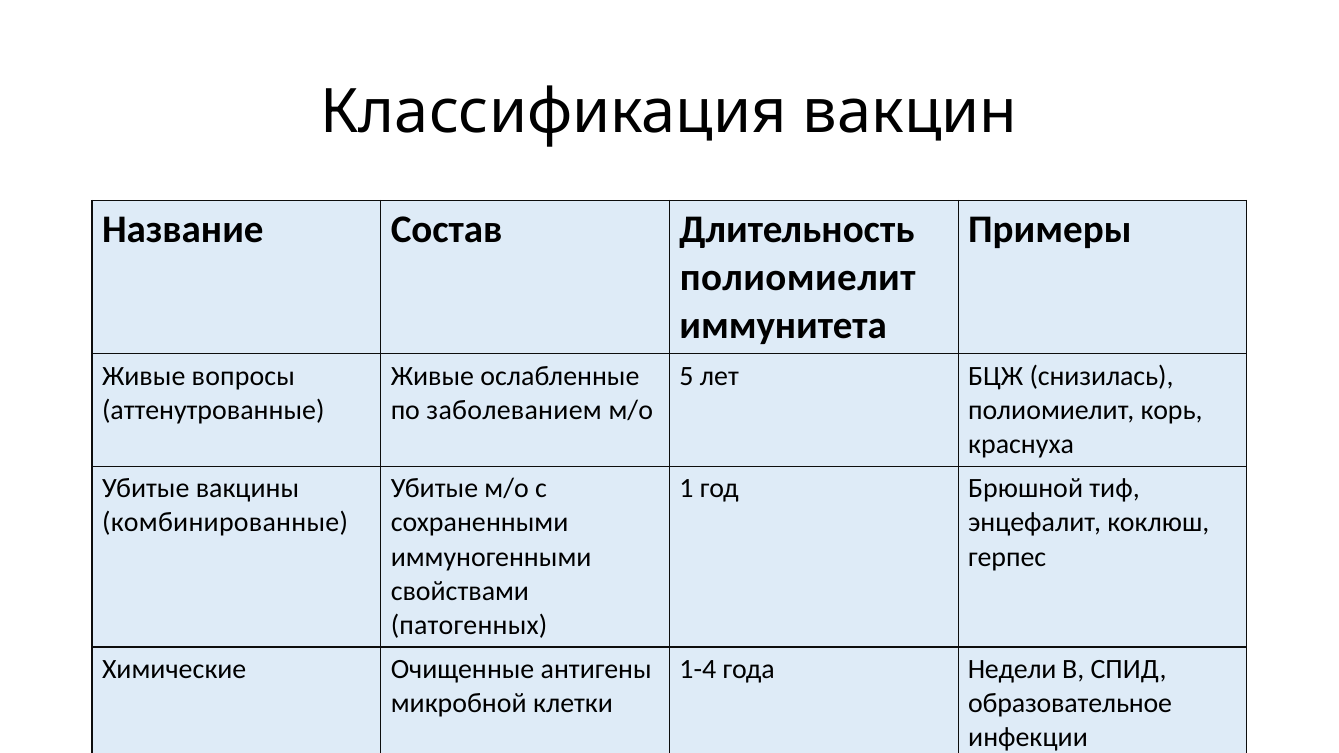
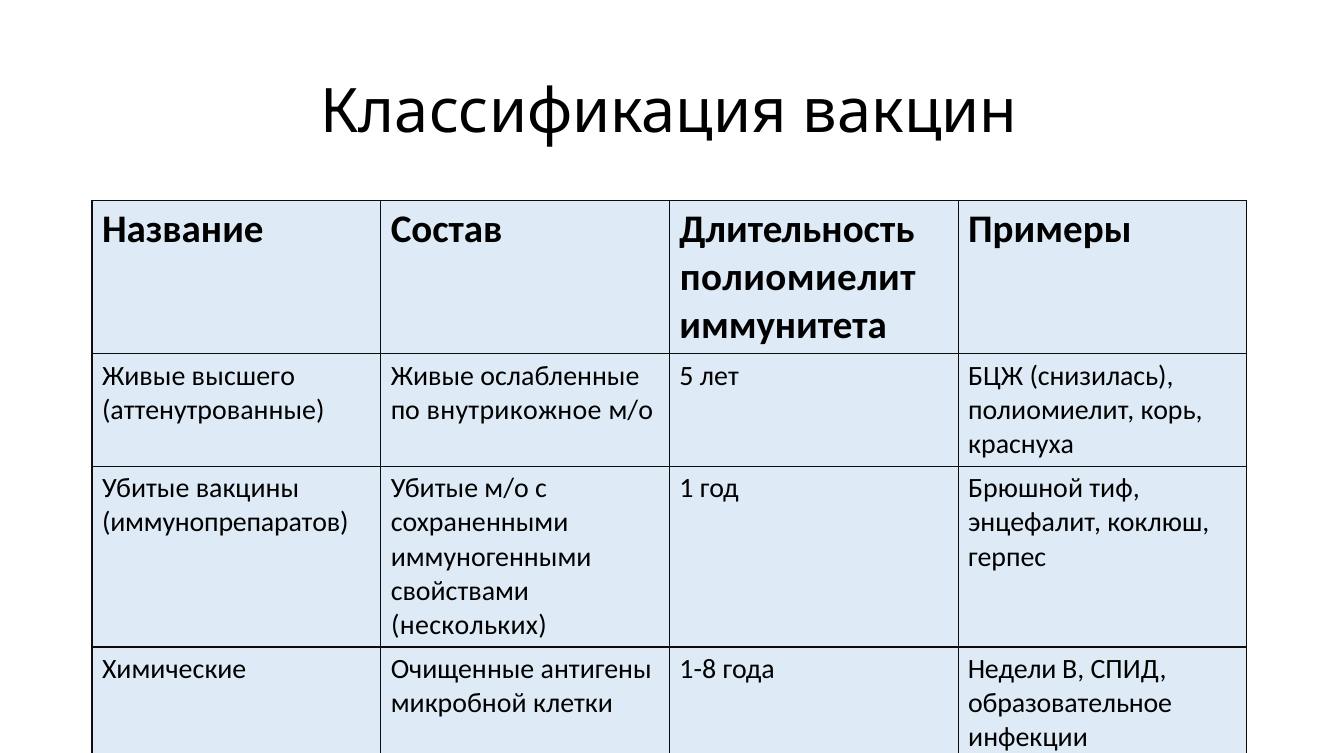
вопросы: вопросы -> высшего (243, 376)
заболеванием: заболеванием -> внутрикожное (514, 410)
комбинированные: комбинированные -> иммунопрепаратов (225, 523)
патогенных: патогенных -> нескольких (469, 625)
1-4: 1-4 -> 1-8 (698, 670)
